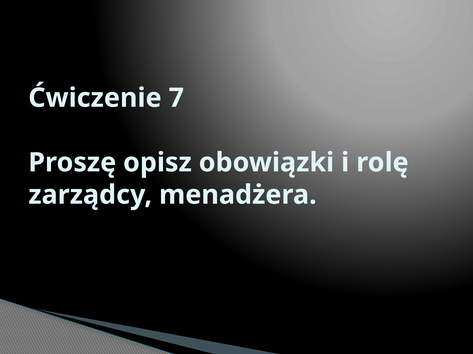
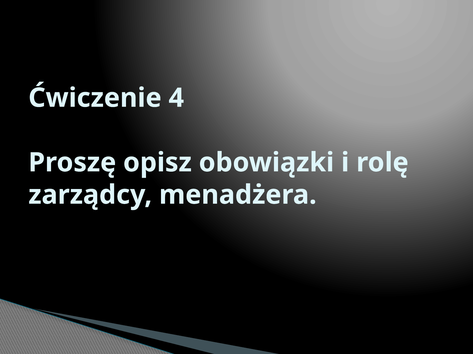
7: 7 -> 4 (176, 98)
